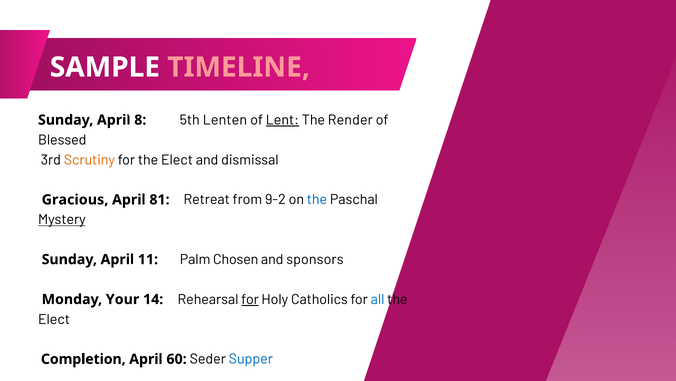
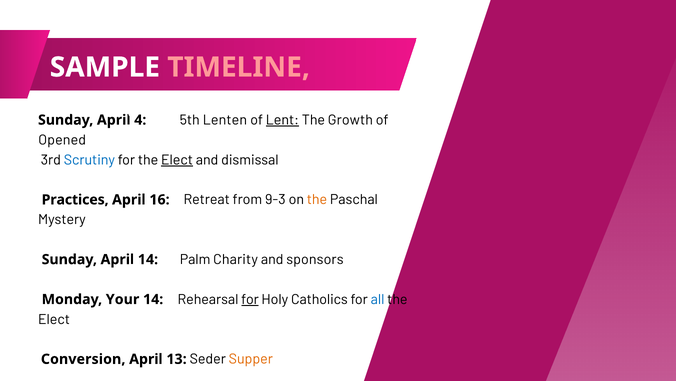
8: 8 -> 4 (140, 120)
Render: Render -> Growth (350, 120)
Blessed: Blessed -> Opened (62, 140)
Scrutiny colour: orange -> blue (89, 160)
Elect underline: none -> present (177, 160)
Gracious: Gracious -> Practices (75, 199)
81: 81 -> 16 (159, 199)
9-2: 9-2 -> 9-3 (275, 199)
the colour: blue -> orange (317, 199)
Mystery underline: present -> none (62, 219)
April 11: 11 -> 14 (148, 259)
Chosen: Chosen -> Charity (236, 259)
Completion: Completion -> Conversion (83, 358)
60: 60 -> 13 (177, 358)
Supper colour: blue -> orange (251, 358)
